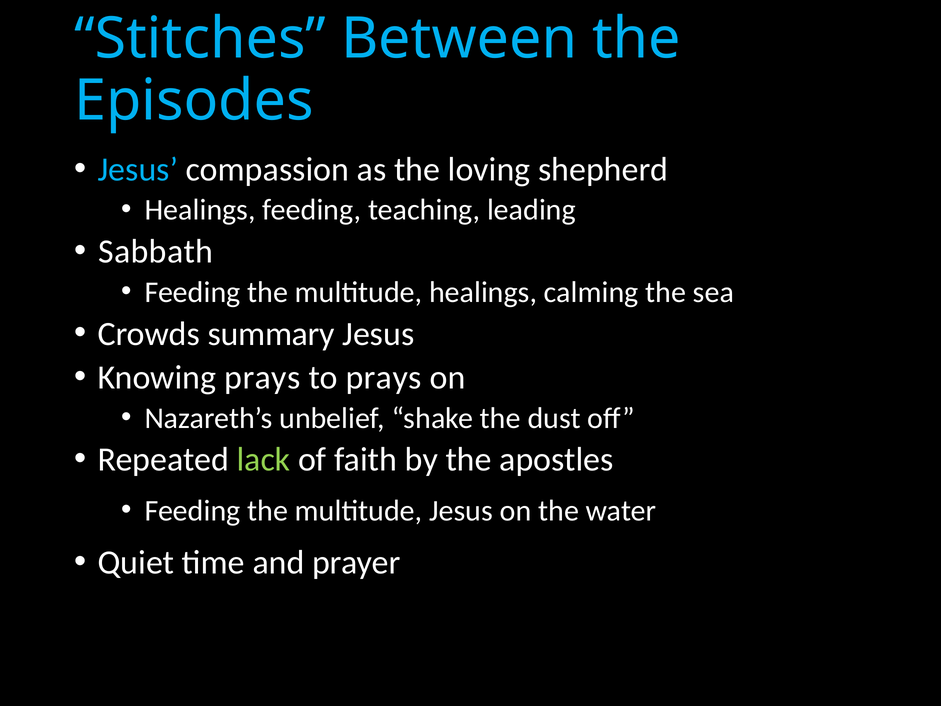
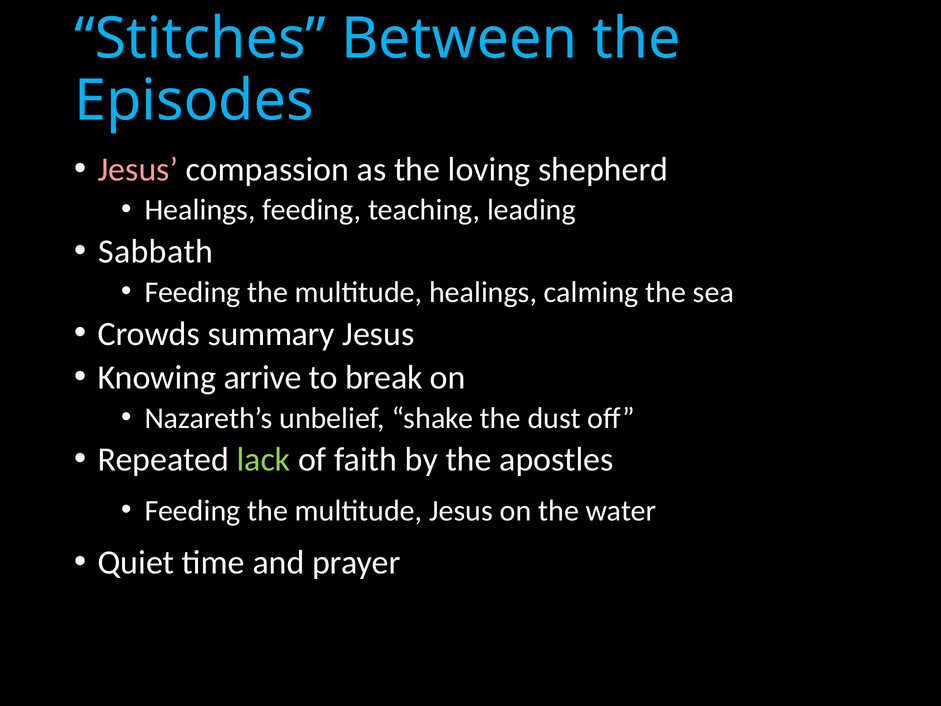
Jesus colour: light blue -> pink (138, 169)
Knowing prays: prays -> arrive (263, 377)
to prays: prays -> break (384, 377)
